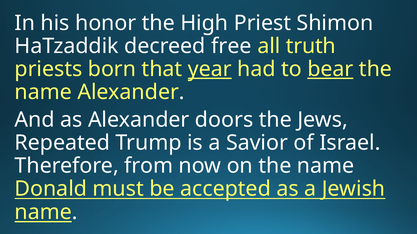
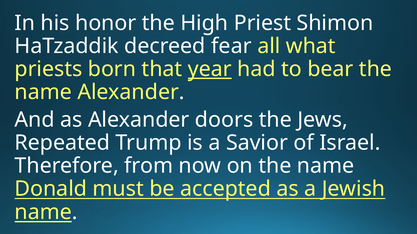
free: free -> fear (231, 46)
truth: truth -> what (311, 46)
bear underline: present -> none (330, 69)
